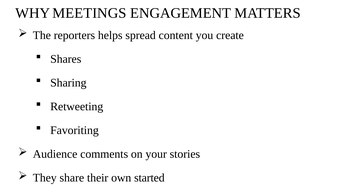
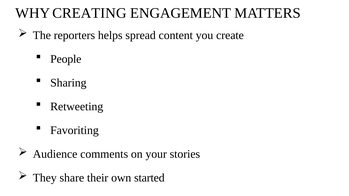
MEETINGS: MEETINGS -> CREATING (89, 13)
Shares: Shares -> People (66, 59)
